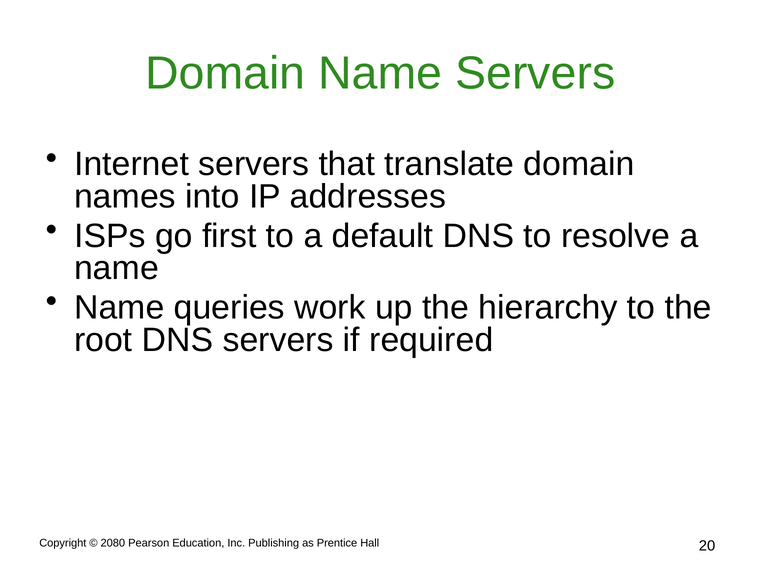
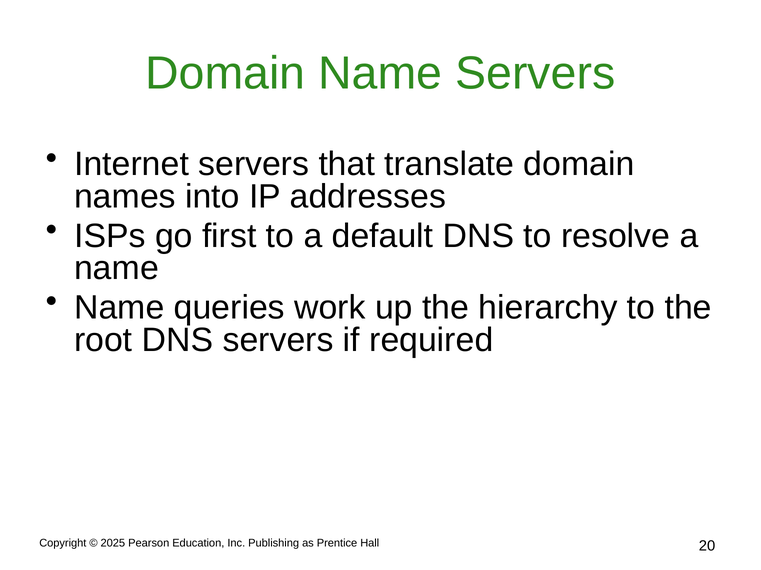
2080: 2080 -> 2025 (113, 544)
